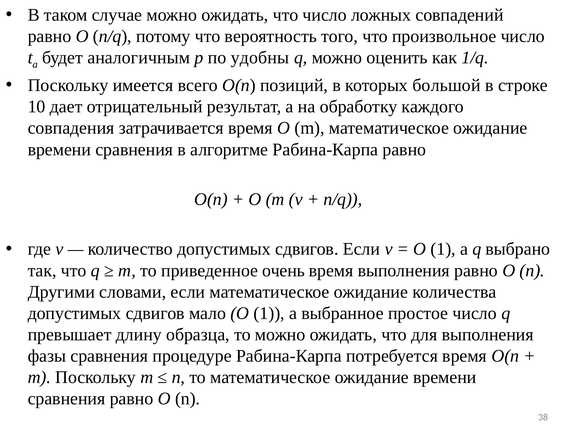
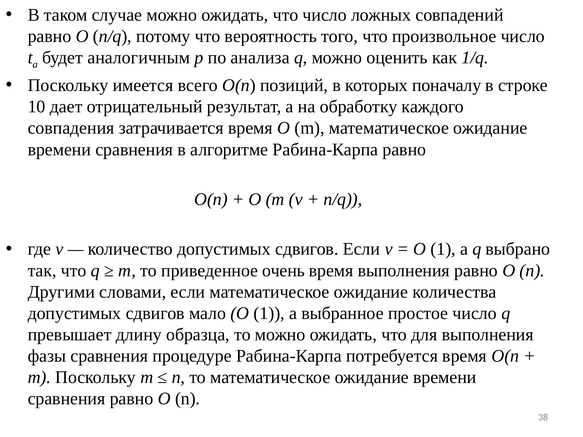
удобны: удобны -> анализа (260, 58)
большой: большой -> поначалу (447, 85)
